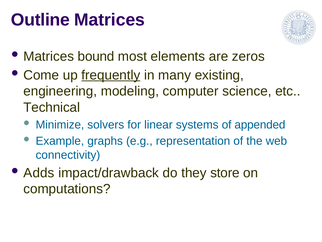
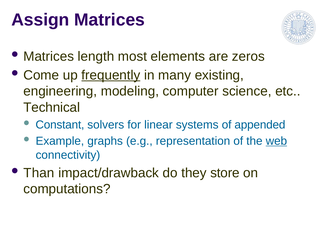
Outline: Outline -> Assign (40, 20)
bound: bound -> length (96, 56)
Minimize: Minimize -> Constant (60, 124)
web underline: none -> present (276, 141)
Adds: Adds -> Than (39, 172)
